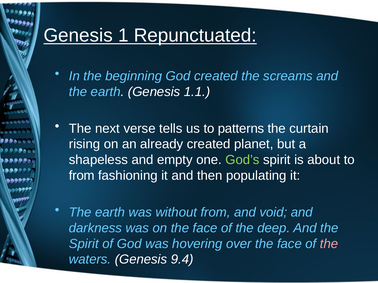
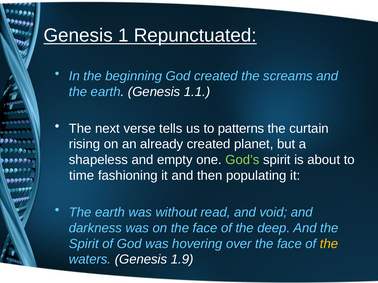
from: from -> time (82, 176)
without from: from -> read (216, 213)
the colour: pink -> yellow (329, 244)
9.4: 9.4 -> 1.9 (182, 260)
